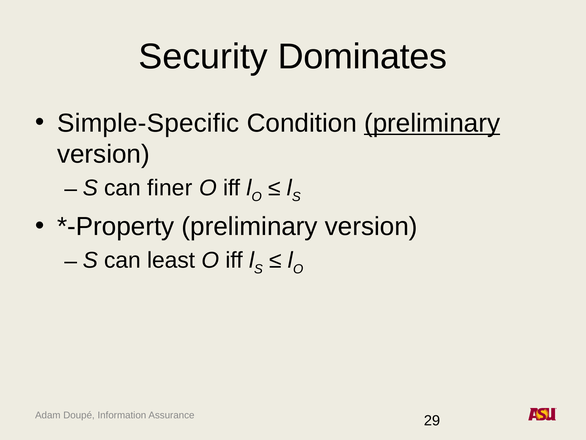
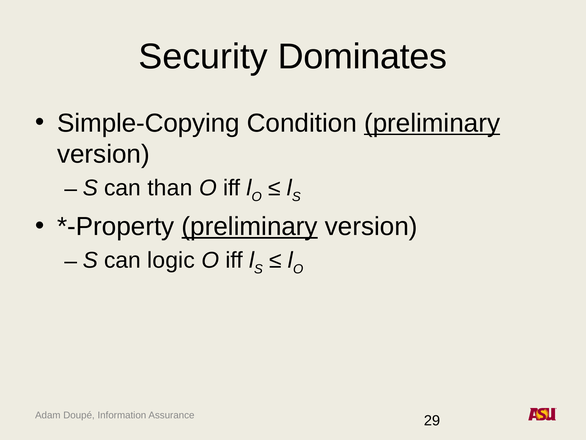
Simple-Specific: Simple-Specific -> Simple-Copying (148, 123)
finer: finer -> than (170, 188)
preliminary underline: none -> present (250, 226)
least: least -> logic (171, 260)
